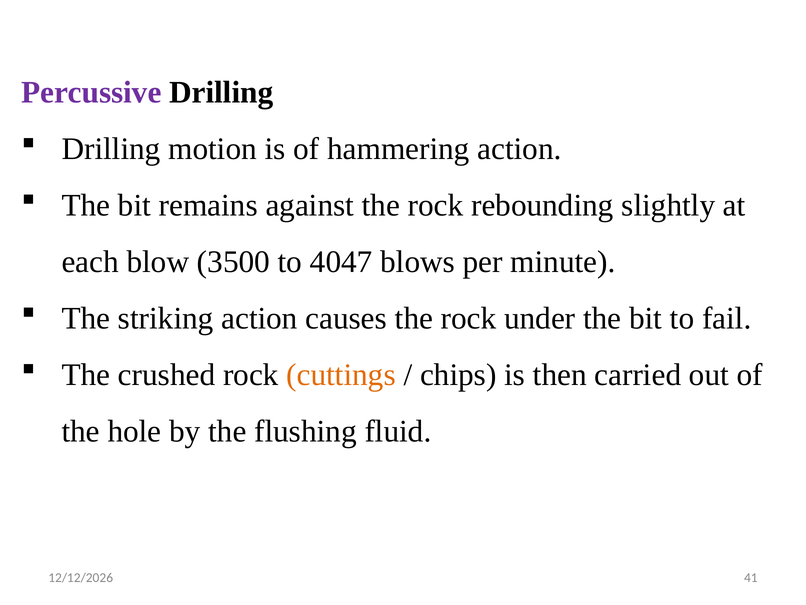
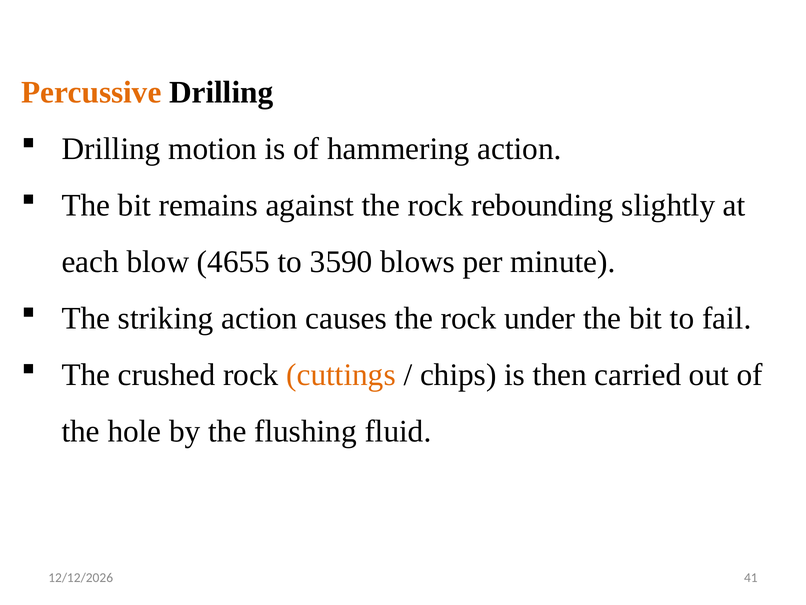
Percussive colour: purple -> orange (91, 92)
3500: 3500 -> 4655 (234, 262)
4047: 4047 -> 3590 (341, 262)
